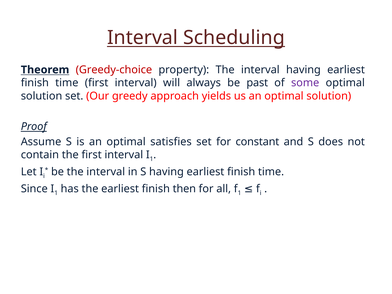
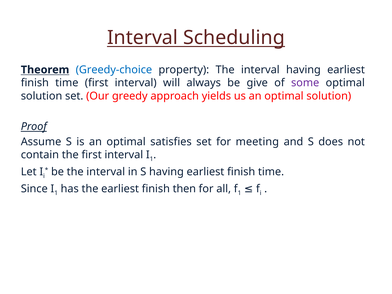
Greedy-choice colour: red -> blue (114, 70)
past: past -> give (257, 83)
constant: constant -> meeting (257, 142)
